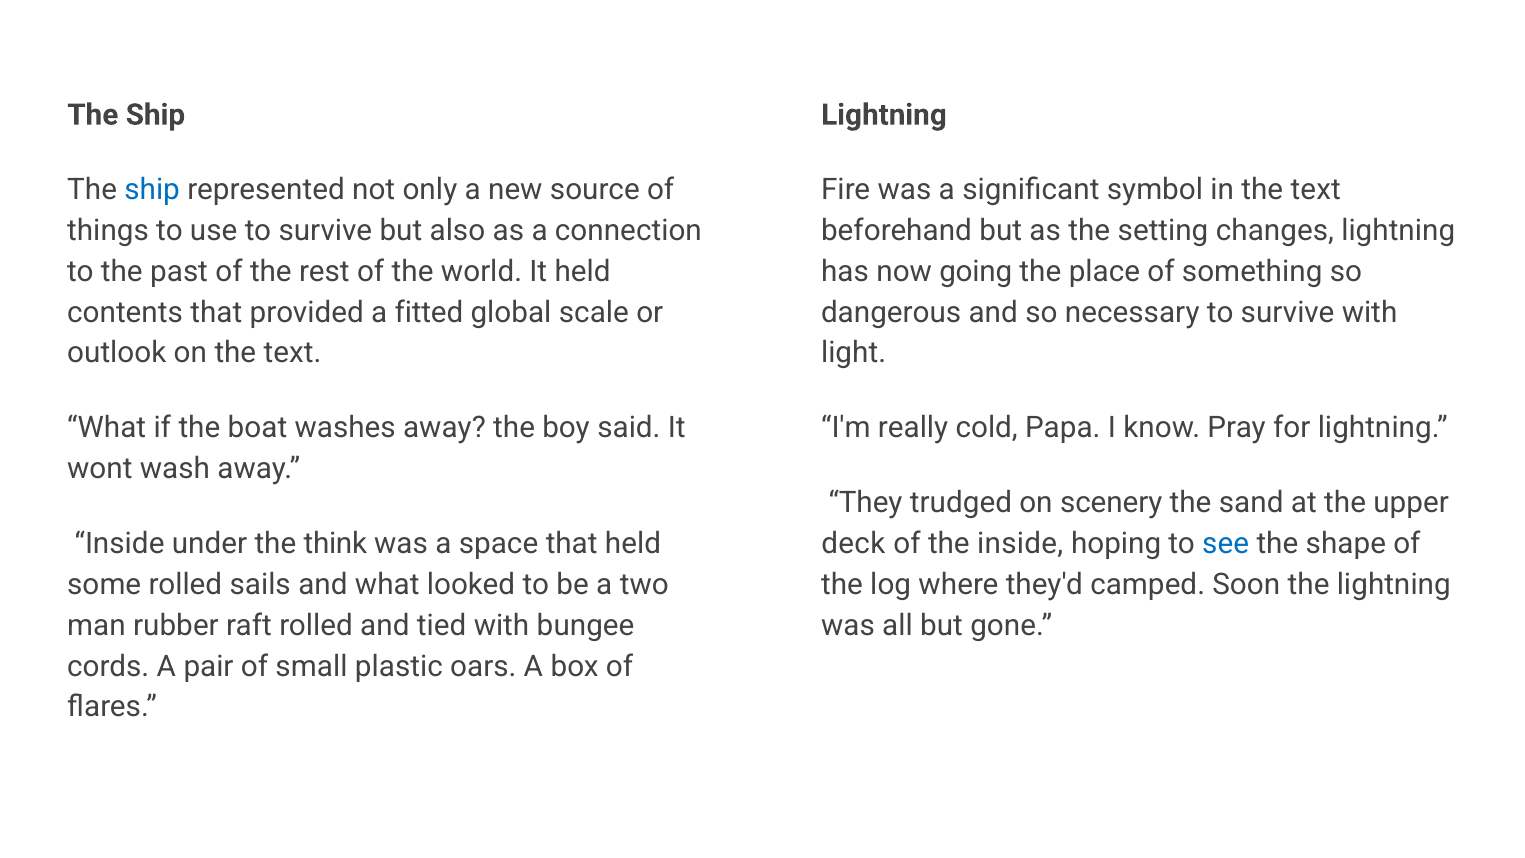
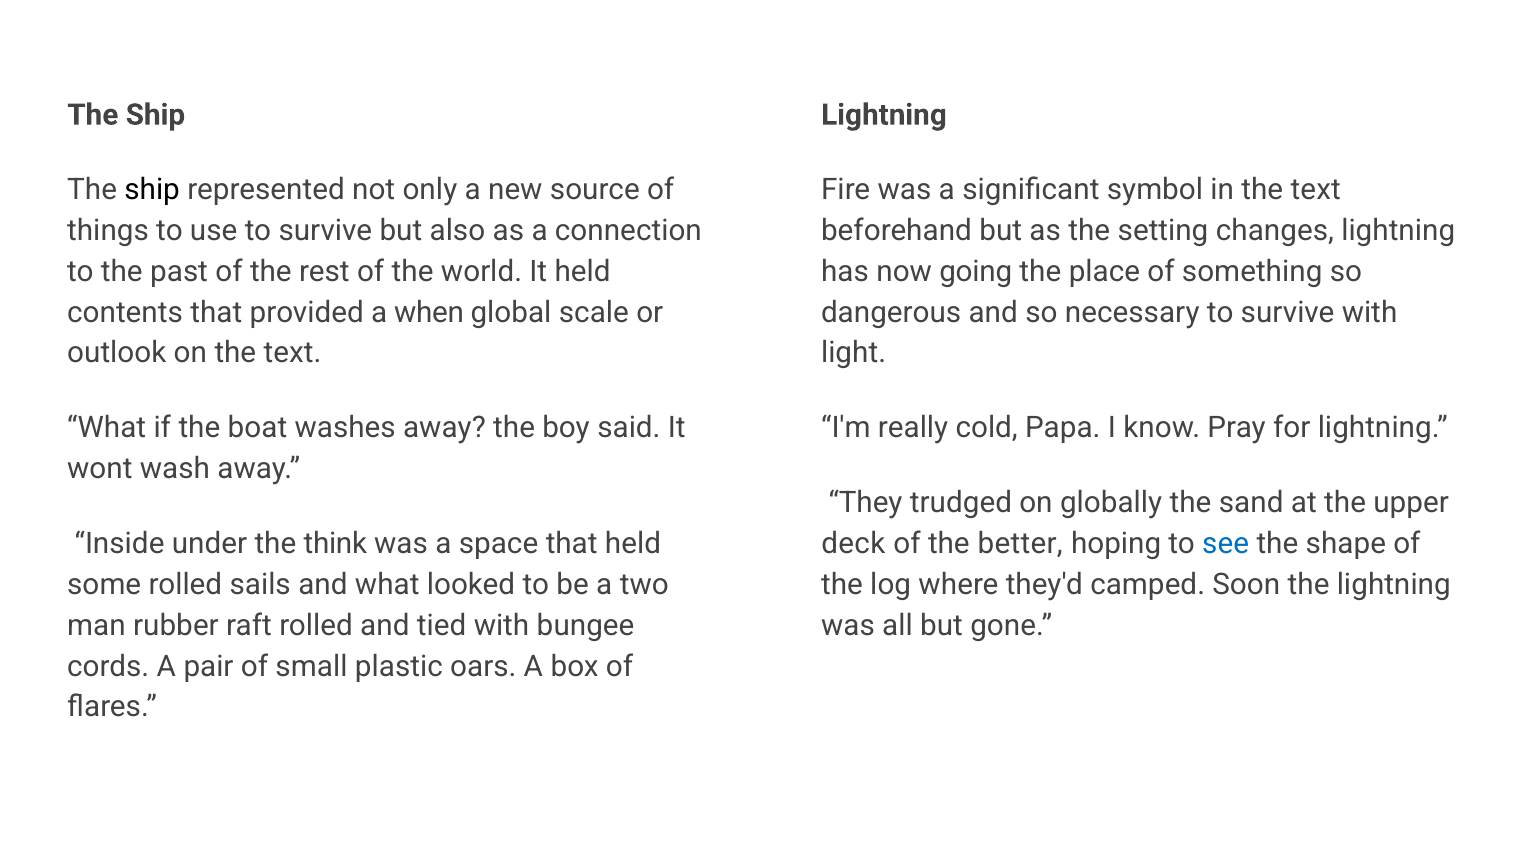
ship colour: blue -> black (152, 190)
fitted: fitted -> when (429, 312)
scenery: scenery -> globally (1111, 503)
the inside: inside -> better (1020, 543)
